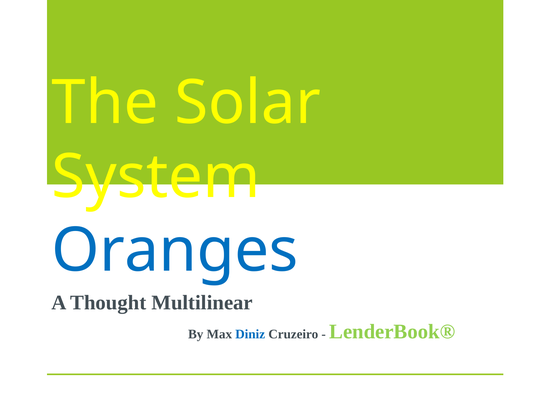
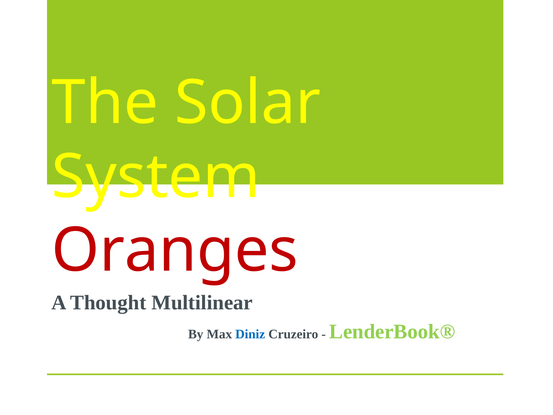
Oranges colour: blue -> red (175, 250)
